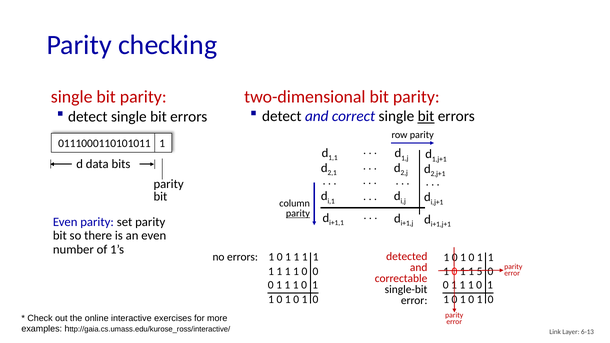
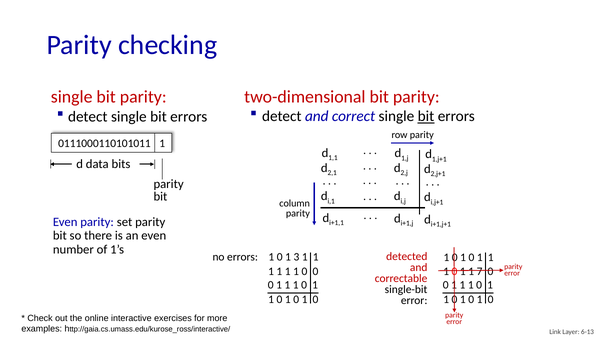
parity underline: present -> none (298, 213)
1: 1 -> 3 (296, 257)
5: 5 -> 7 (480, 271)
